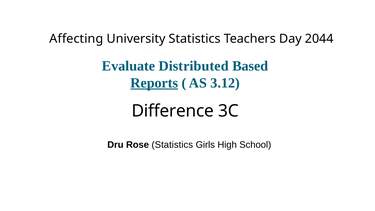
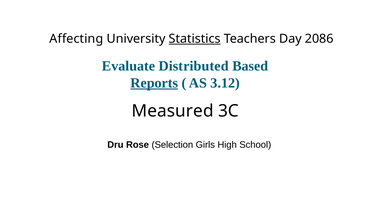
Statistics underline: none -> present (195, 39)
2044: 2044 -> 2086 (319, 39)
Difference: Difference -> Measured (173, 111)
Rose Statistics: Statistics -> Selection (172, 145)
